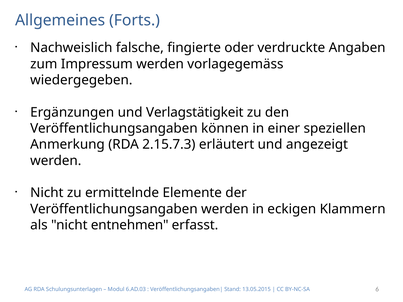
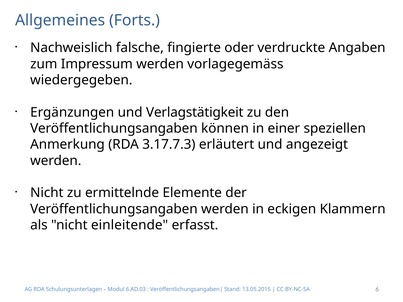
2.15.7.3: 2.15.7.3 -> 3.17.7.3 (169, 145)
entnehmen: entnehmen -> einleitende (130, 225)
